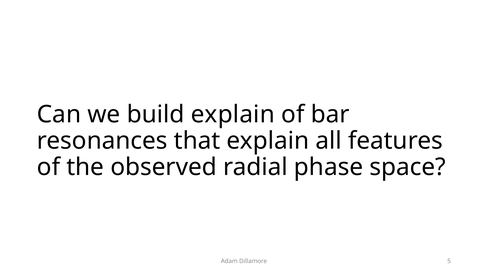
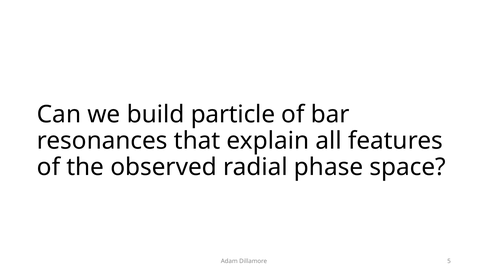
build explain: explain -> particle (233, 115)
